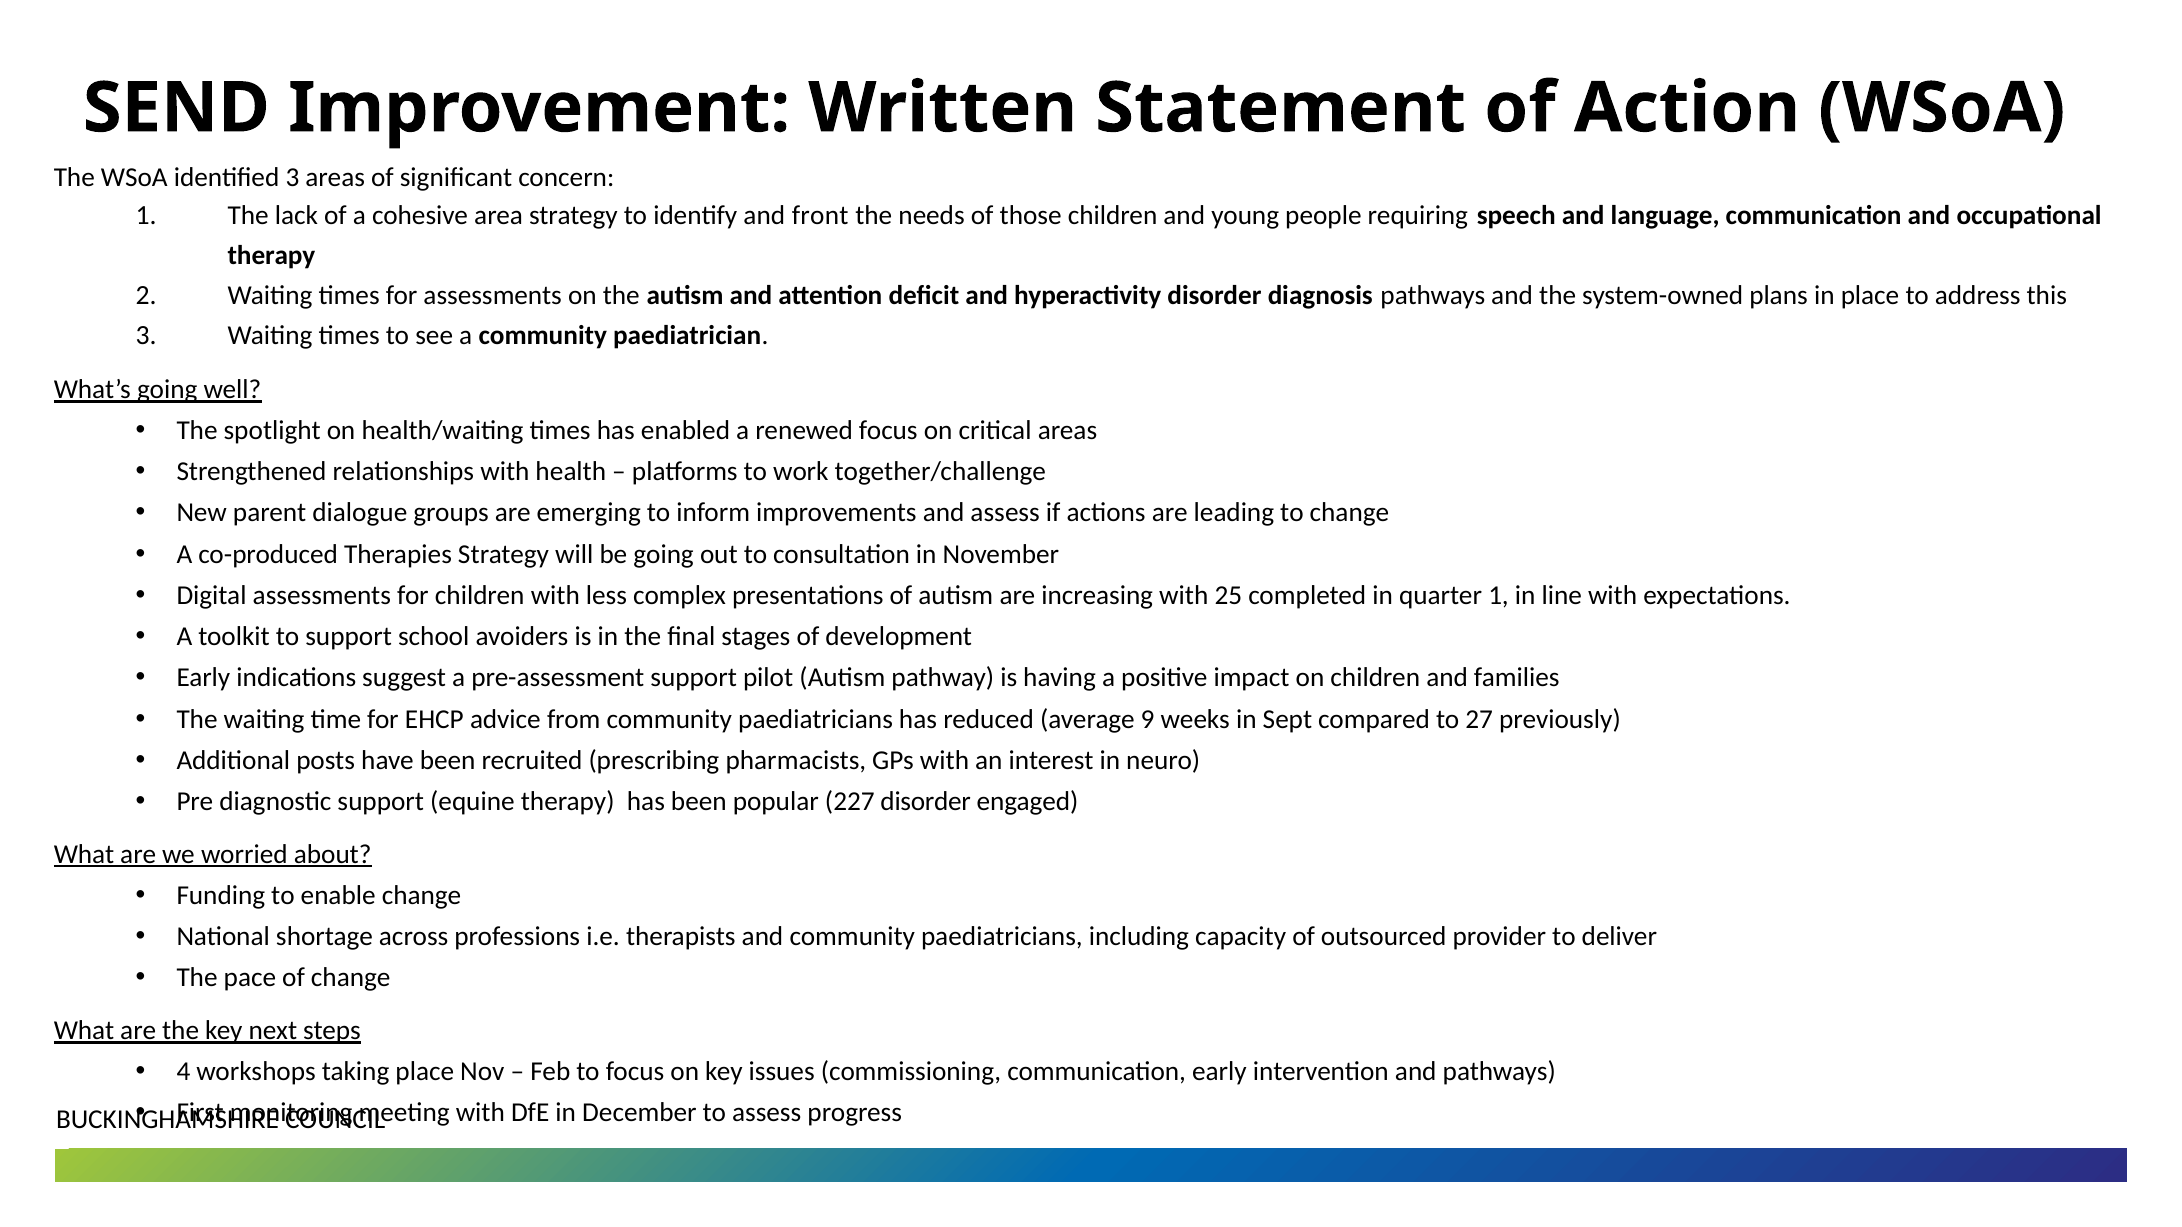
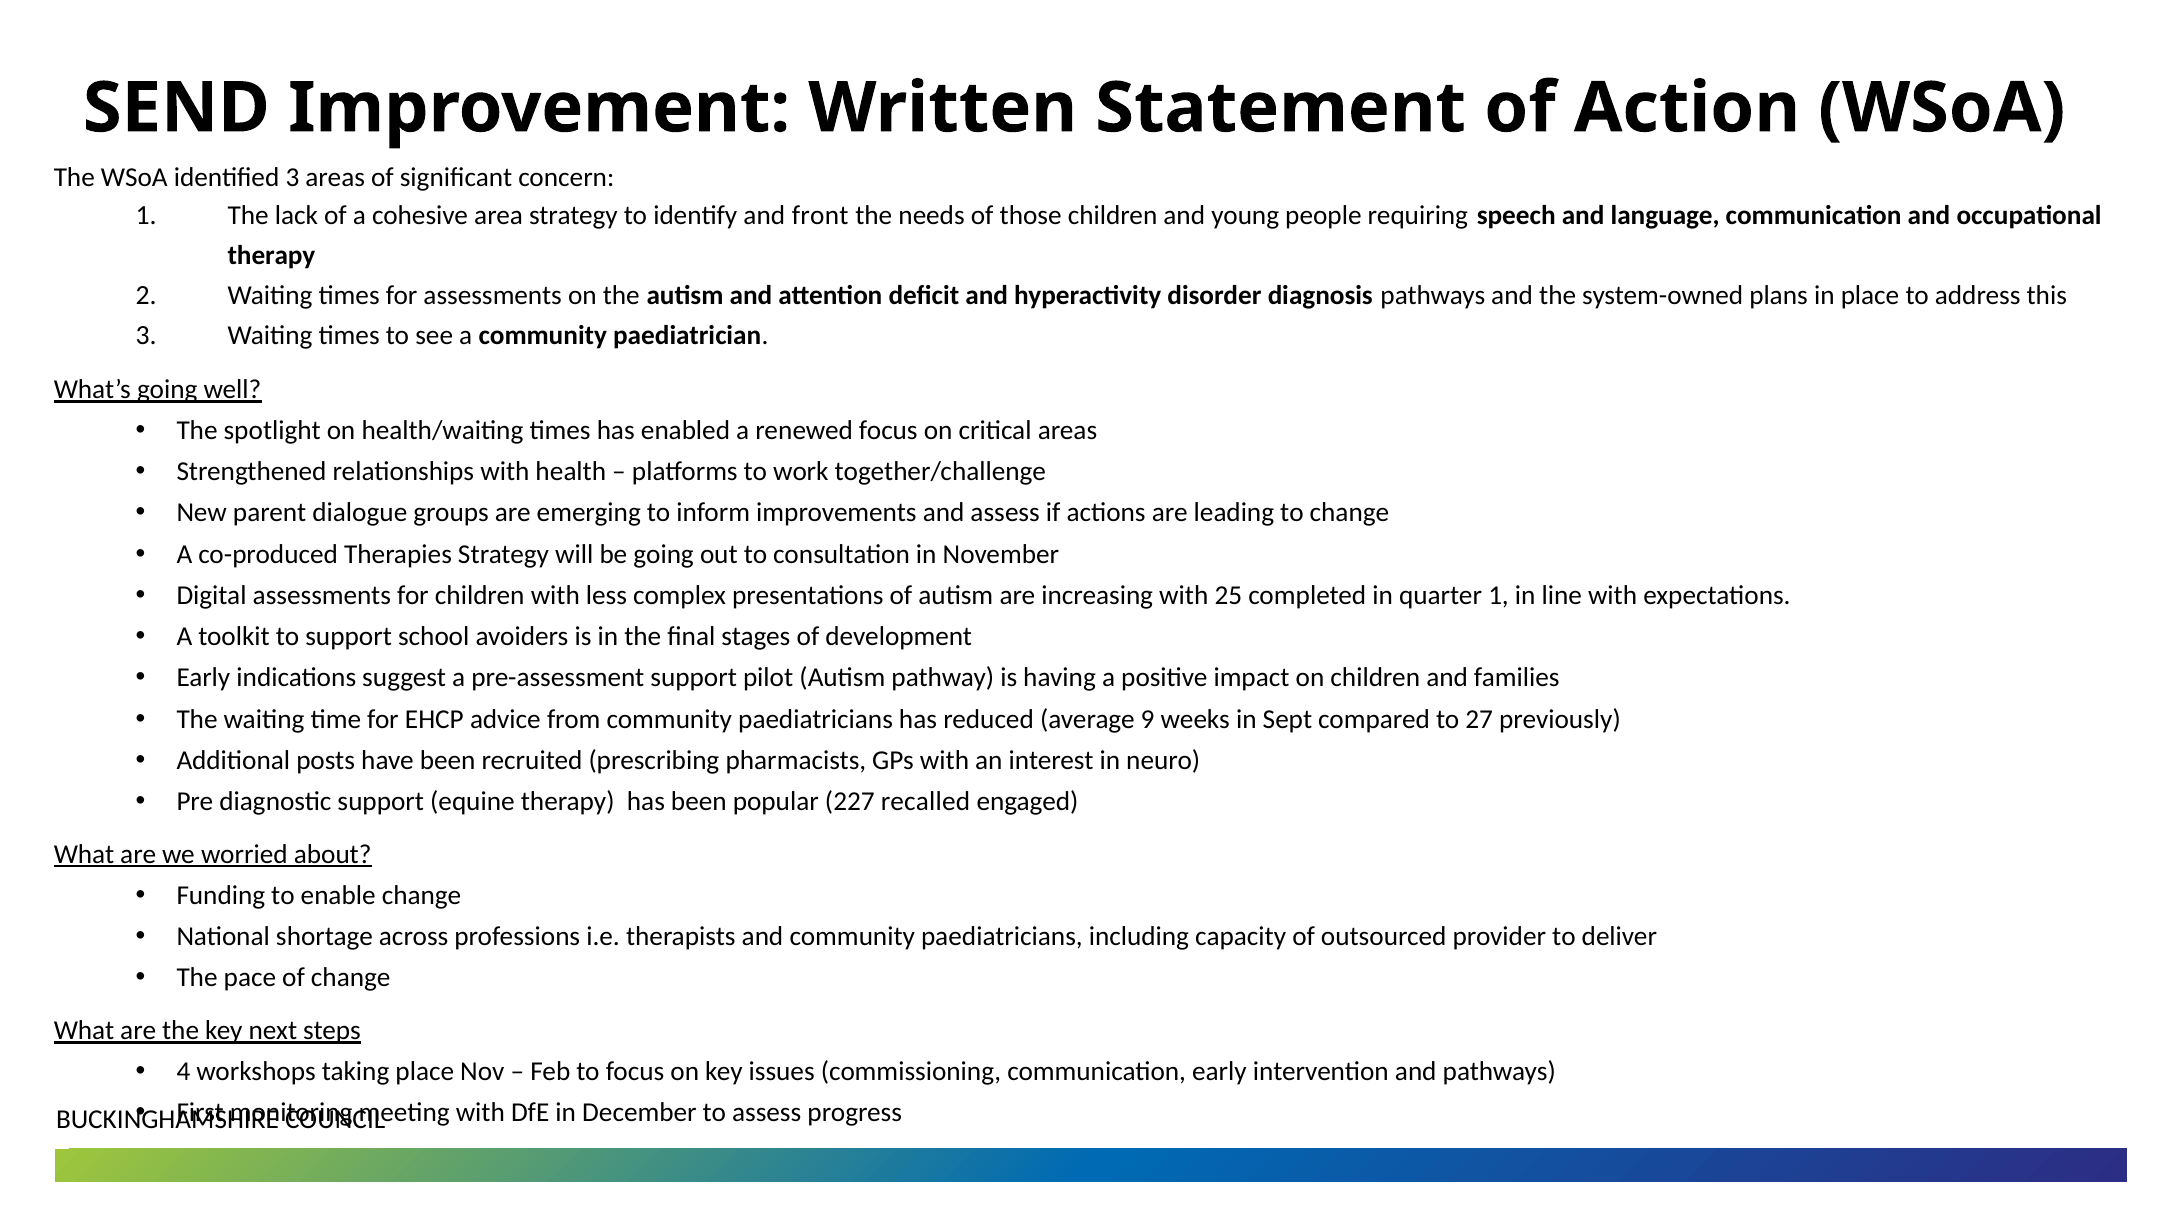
227 disorder: disorder -> recalled (925, 802)
